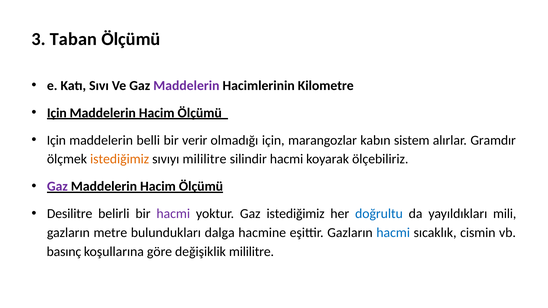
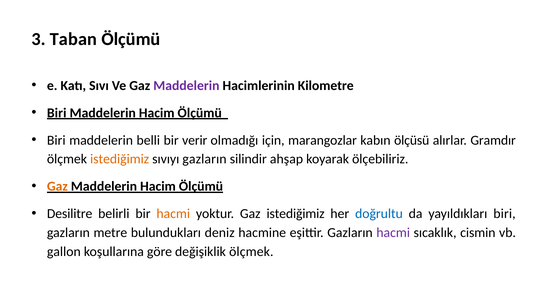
Için: Için -> Biri (57, 113)
Için: Için -> Biri (56, 140)
sistem: sistem -> ölçüsü (412, 140)
sıvıyı mililitre: mililitre -> gazların (204, 159)
silindir hacmi: hacmi -> ahşap (287, 159)
Gaz colour: purple -> orange (57, 187)
hacmi colour: purple -> orange (173, 214)
yayıldıkları mili: mili -> biri (505, 214)
dalga: dalga -> deniz (220, 233)
hacmi colour: blue -> purple (393, 233)
basınç: basınç -> gallon (64, 252)
değişiklik mililitre: mililitre -> ölçmek (251, 252)
